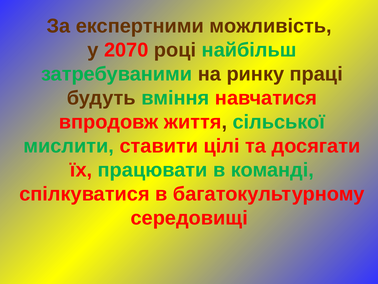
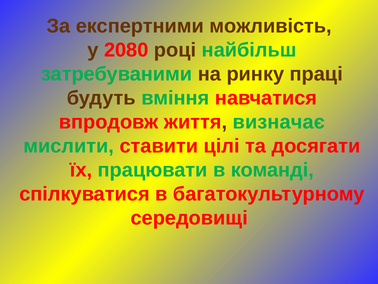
2070: 2070 -> 2080 (126, 50)
сільської: сільської -> визначає (279, 122)
